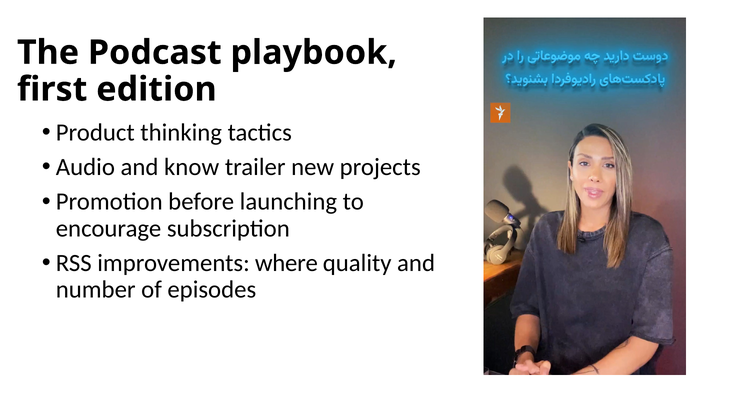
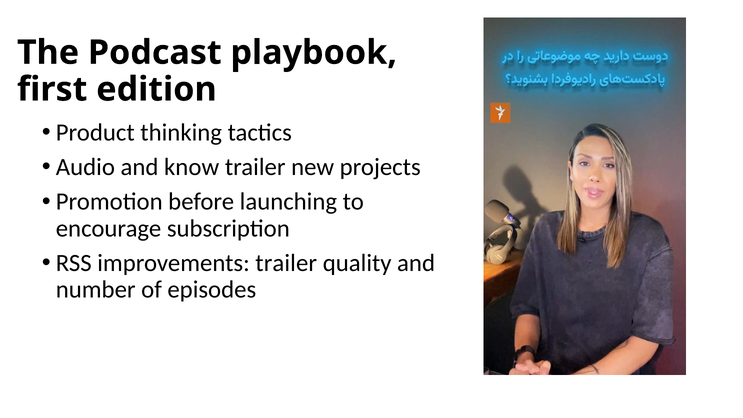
improvements where: where -> trailer (286, 263)
